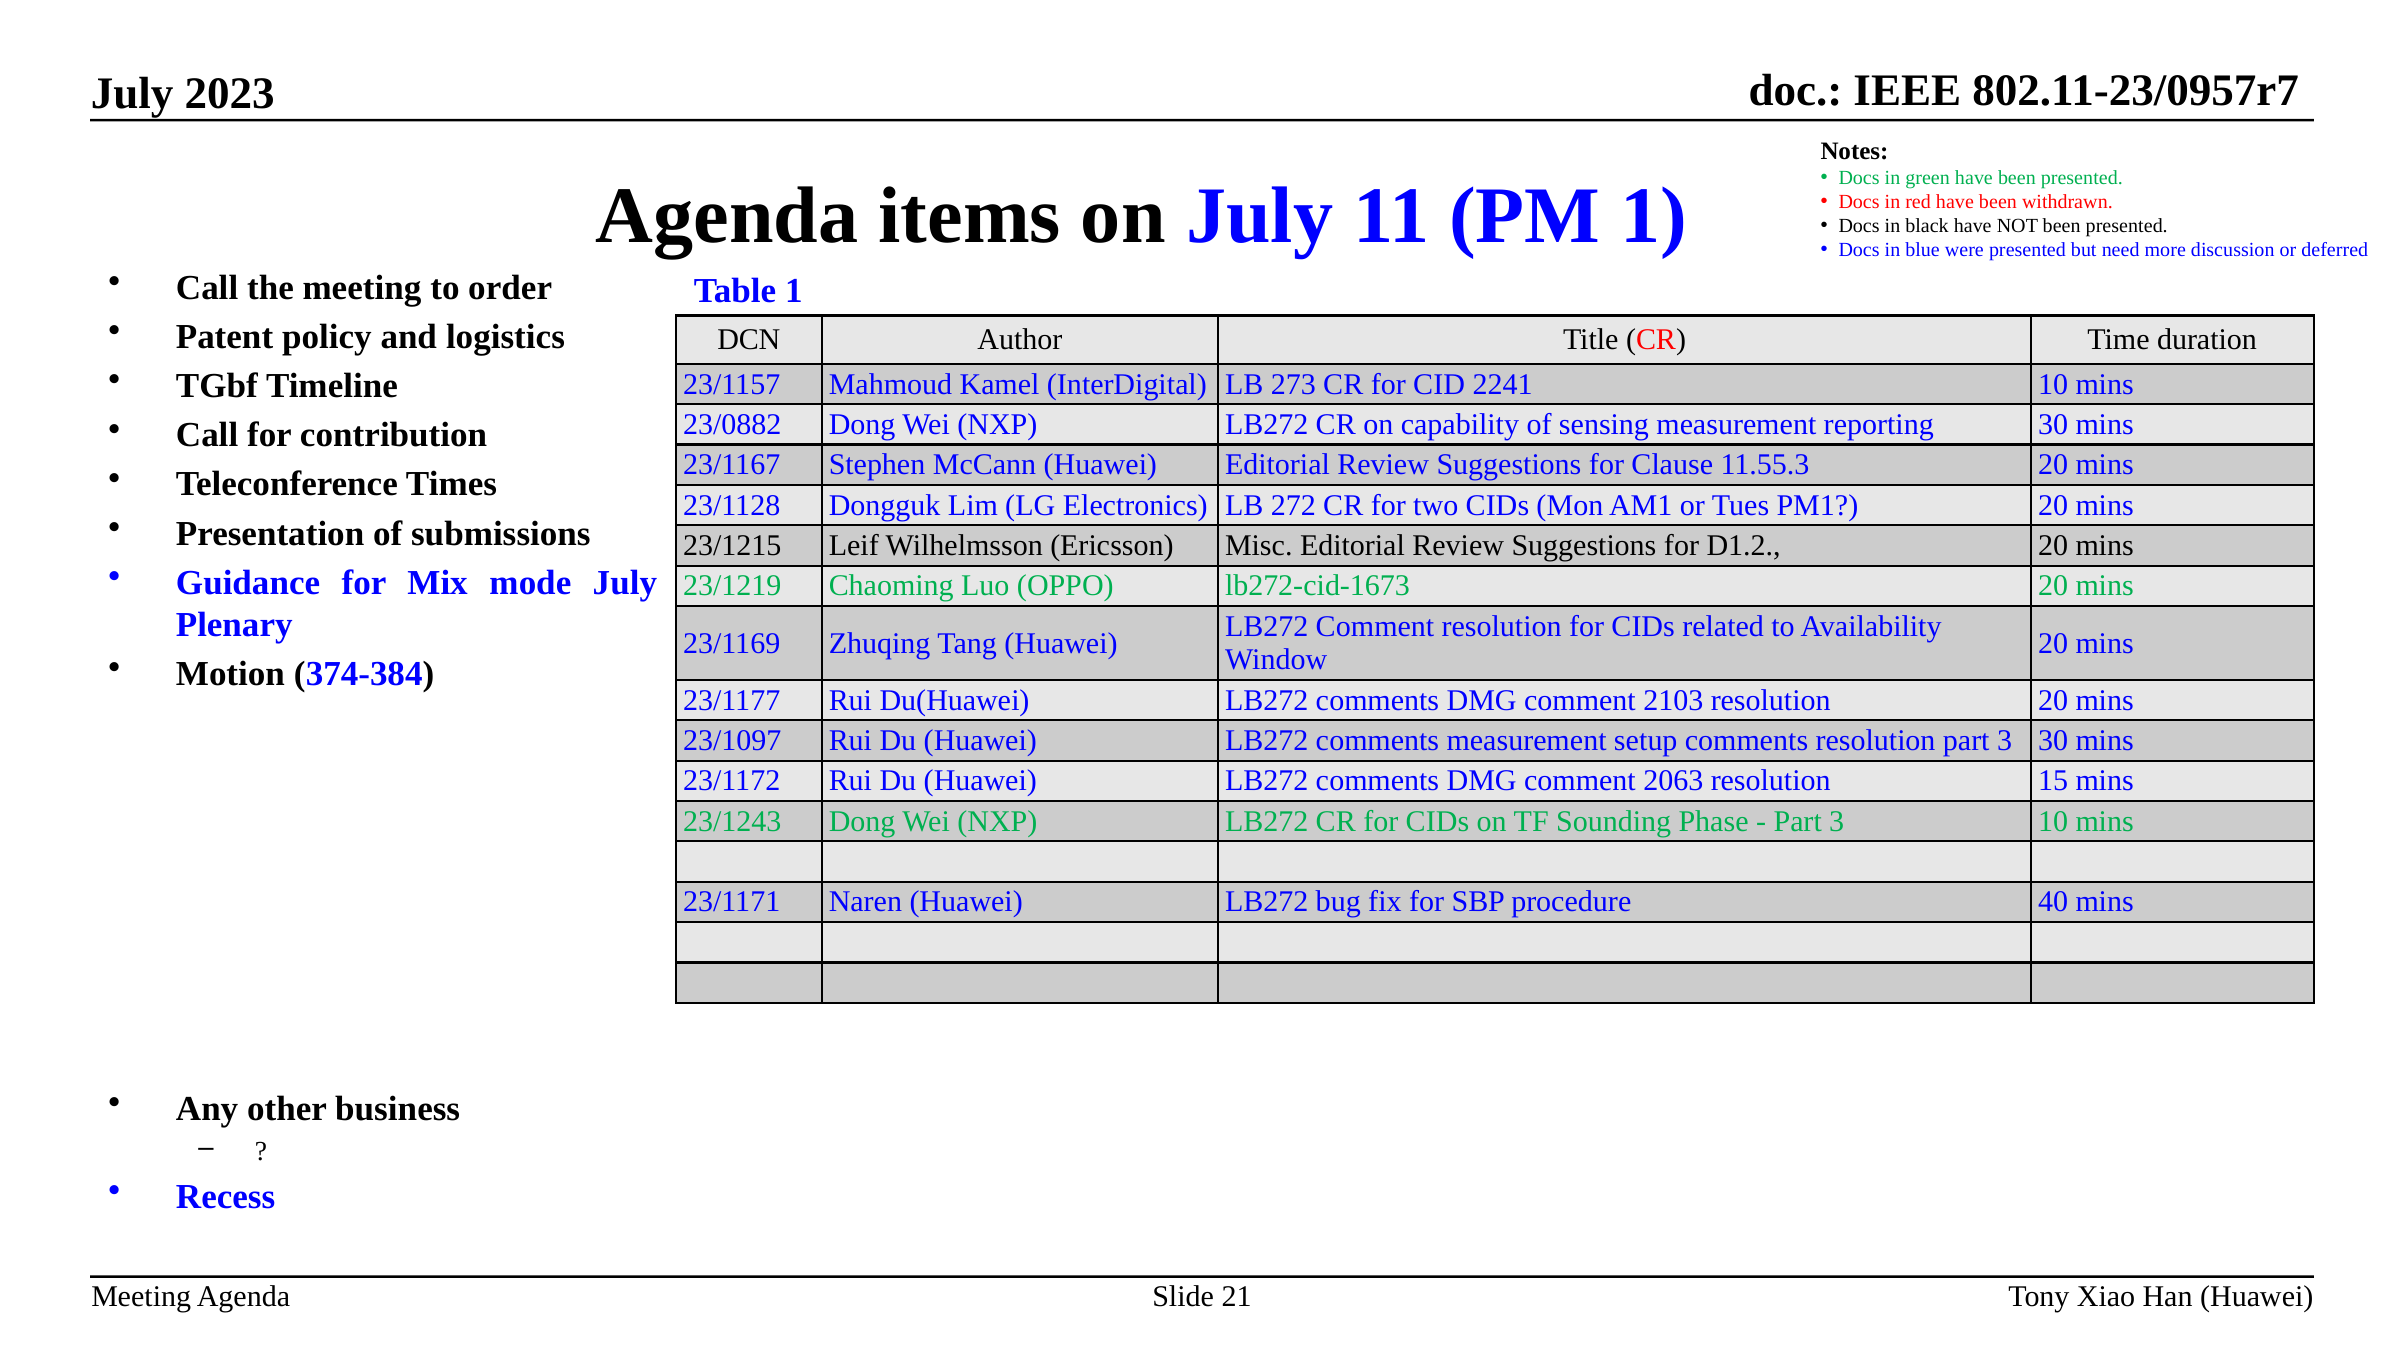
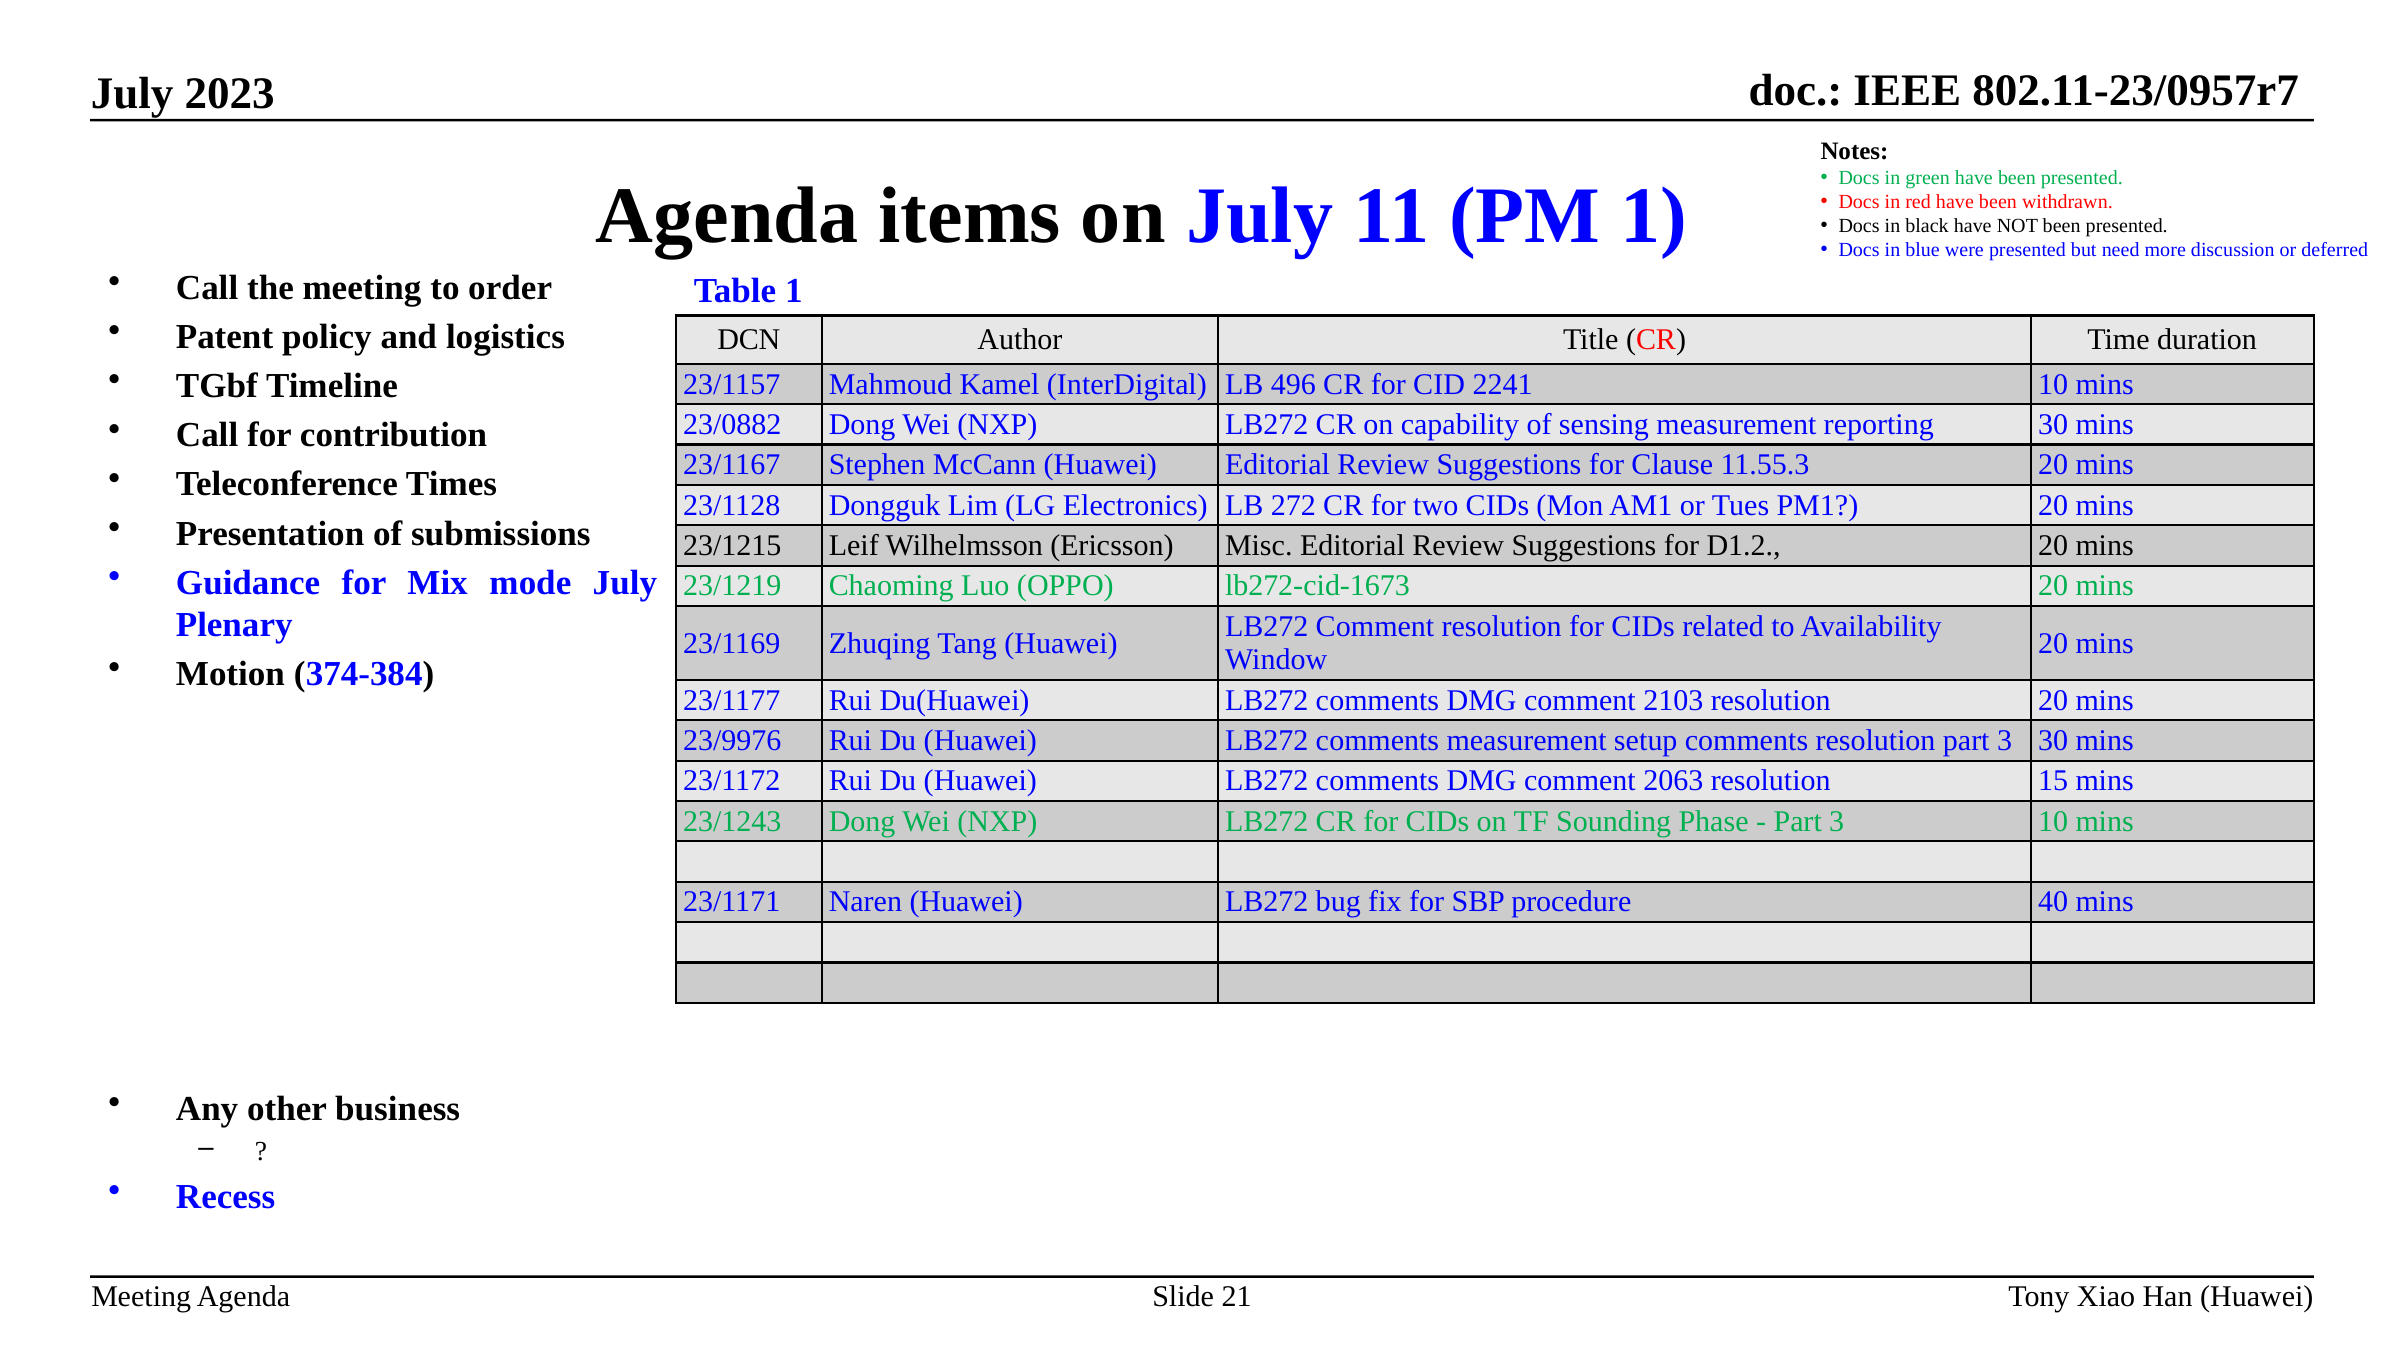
273: 273 -> 496 (1293, 384)
23/1097: 23/1097 -> 23/9976 (732, 741)
